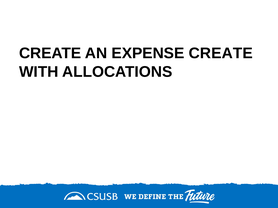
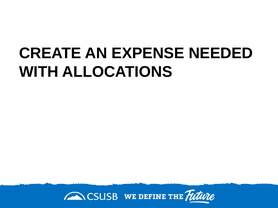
EXPENSE CREATE: CREATE -> NEEDED (221, 53)
